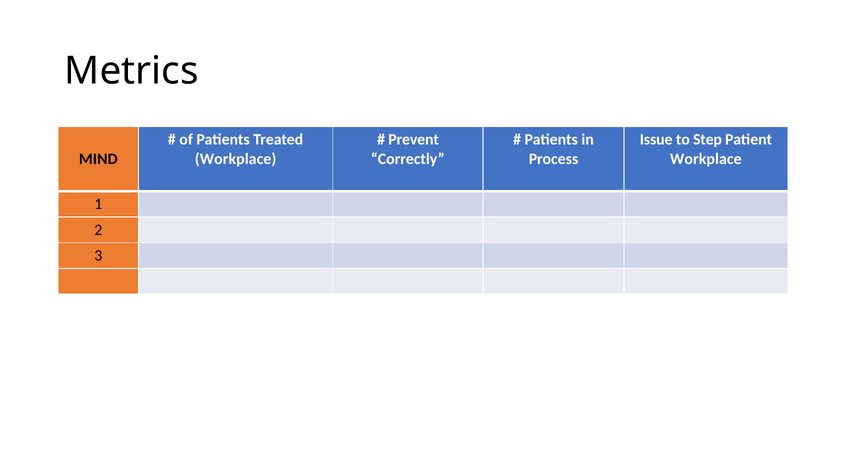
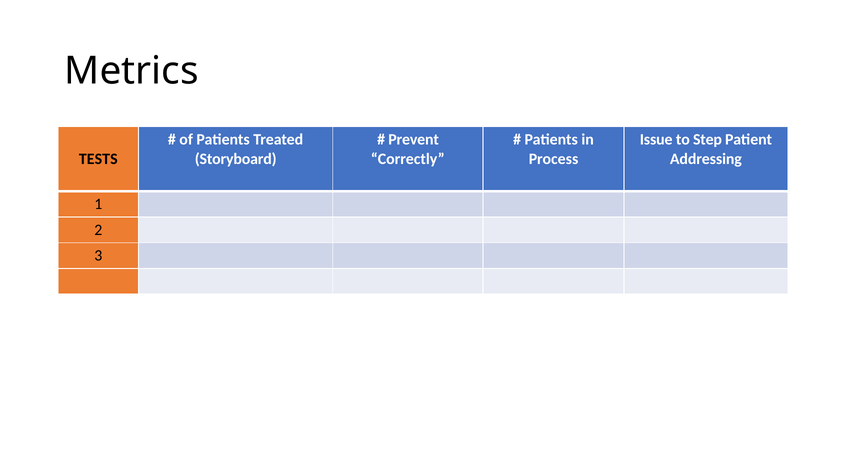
MIND: MIND -> TESTS (98, 159)
Workplace: Workplace -> Storyboard (236, 159)
Workplace: Workplace -> Addressing (706, 159)
